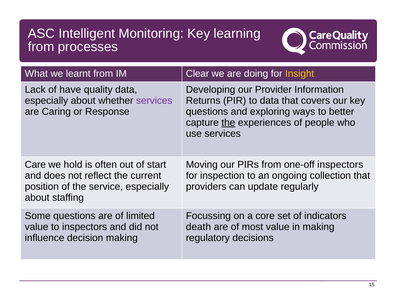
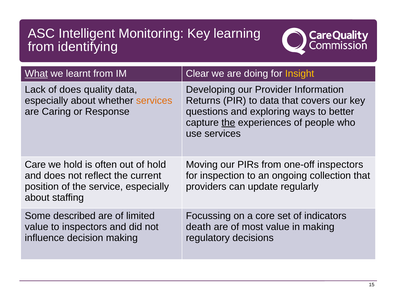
processes: processes -> identifying (88, 47)
What underline: none -> present (36, 74)
of have: have -> does (70, 90)
services colour: purple -> orange (154, 101)
of start: start -> hold (157, 165)
Some questions: questions -> described (74, 216)
